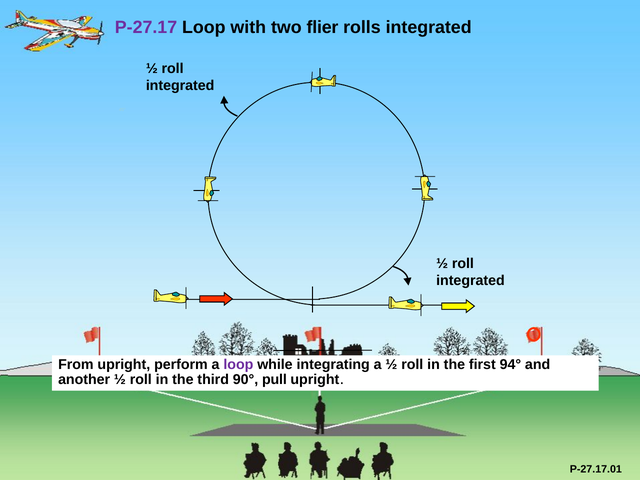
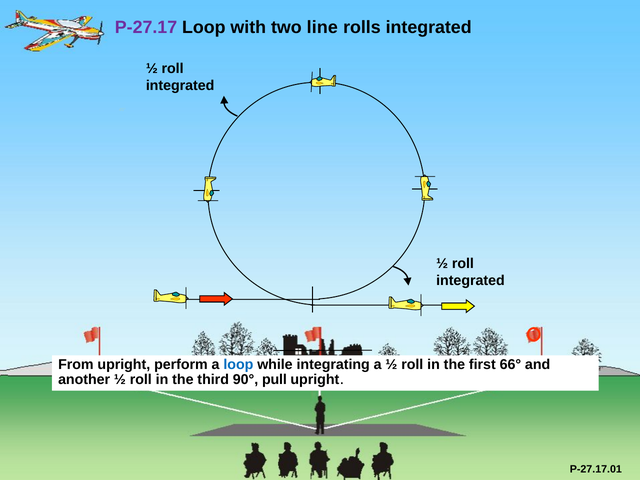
flier: flier -> line (322, 27)
loop colour: purple -> blue (238, 365)
94°: 94° -> 66° (510, 365)
